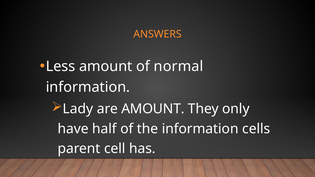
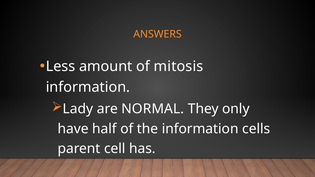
normal: normal -> mitosis (179, 66)
are AMOUNT: AMOUNT -> NORMAL (153, 109)
